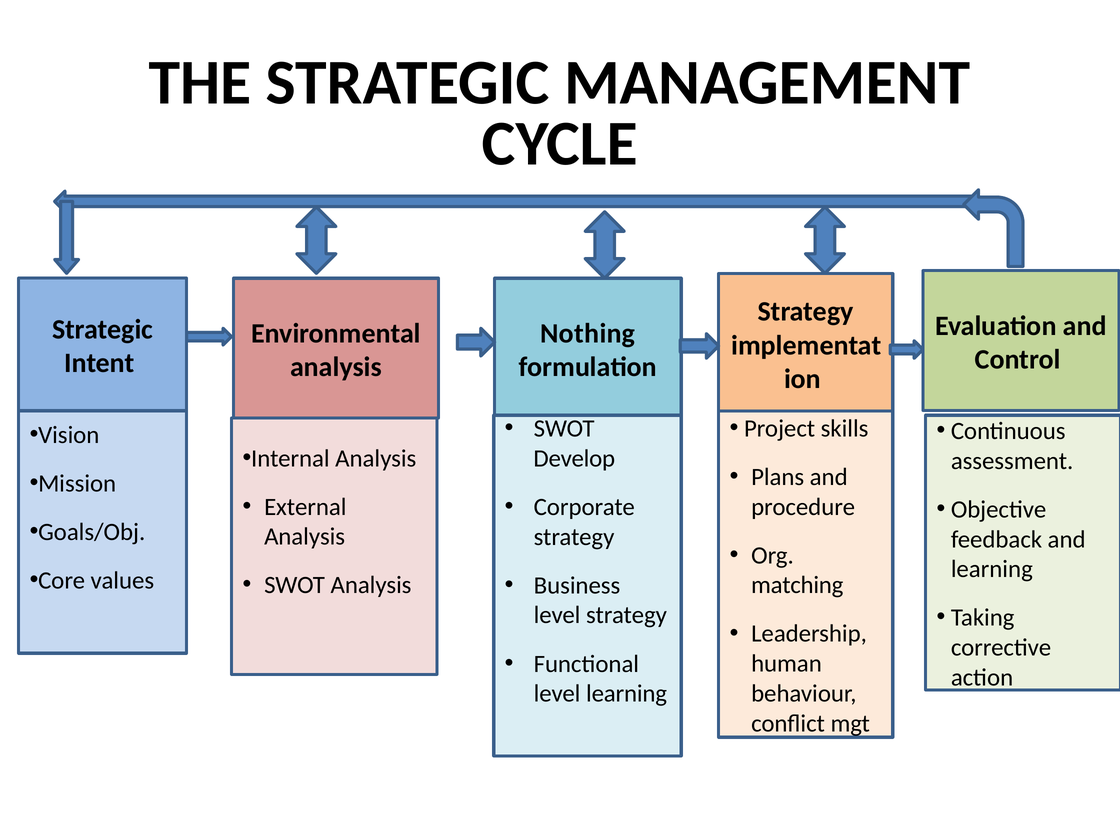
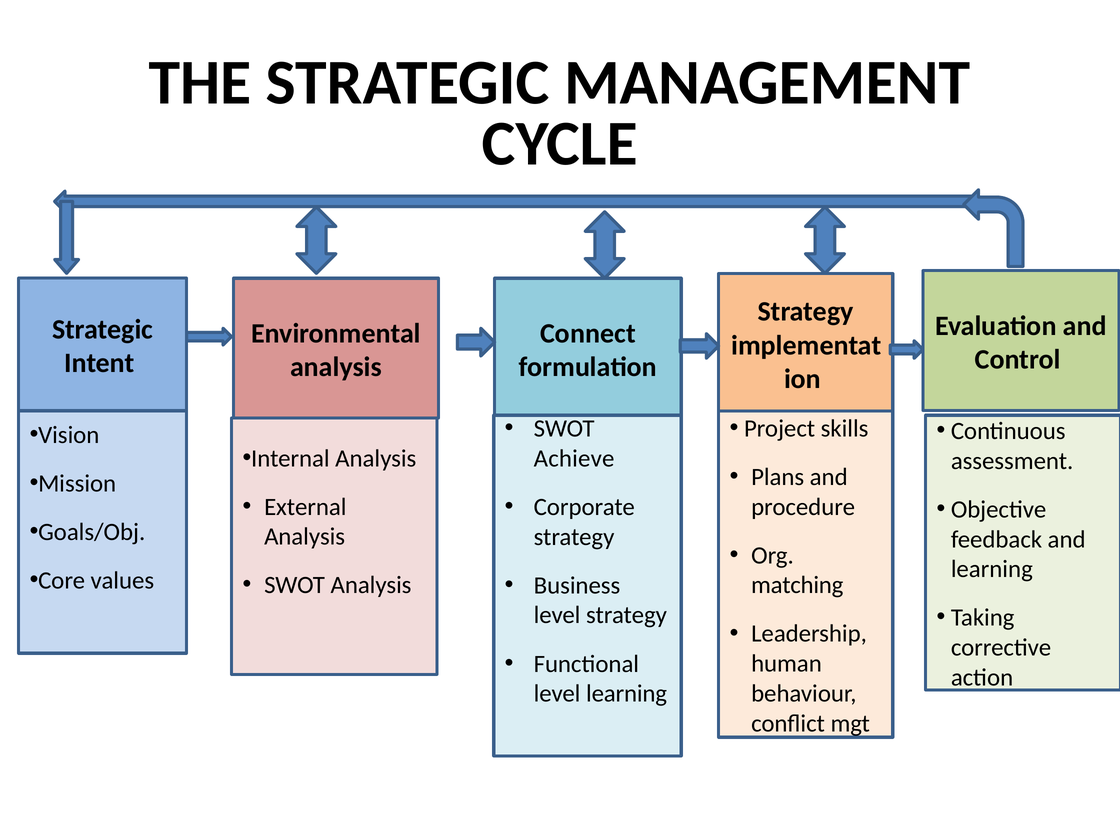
Nothing: Nothing -> Connect (588, 333)
Develop: Develop -> Achieve (574, 459)
